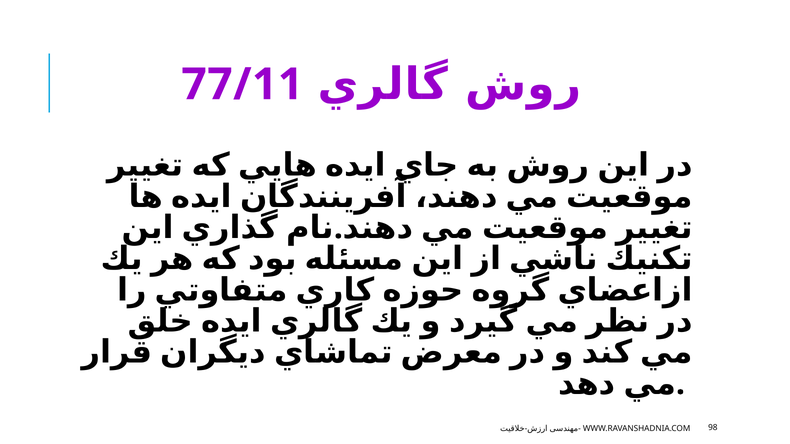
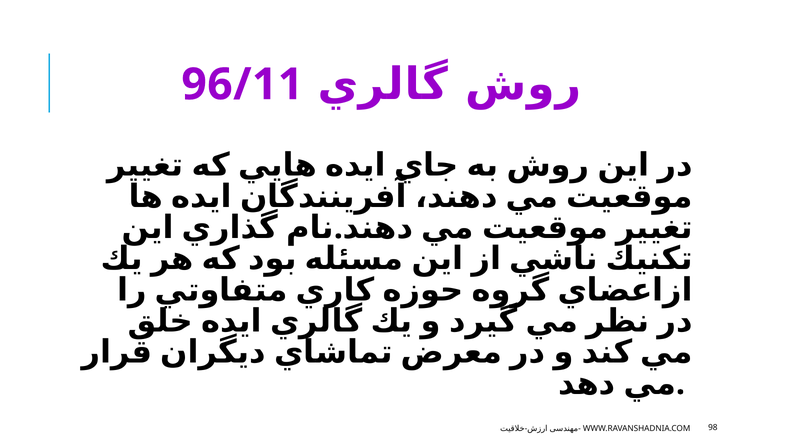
77/11: 77/11 -> 96/11 (242, 85)
